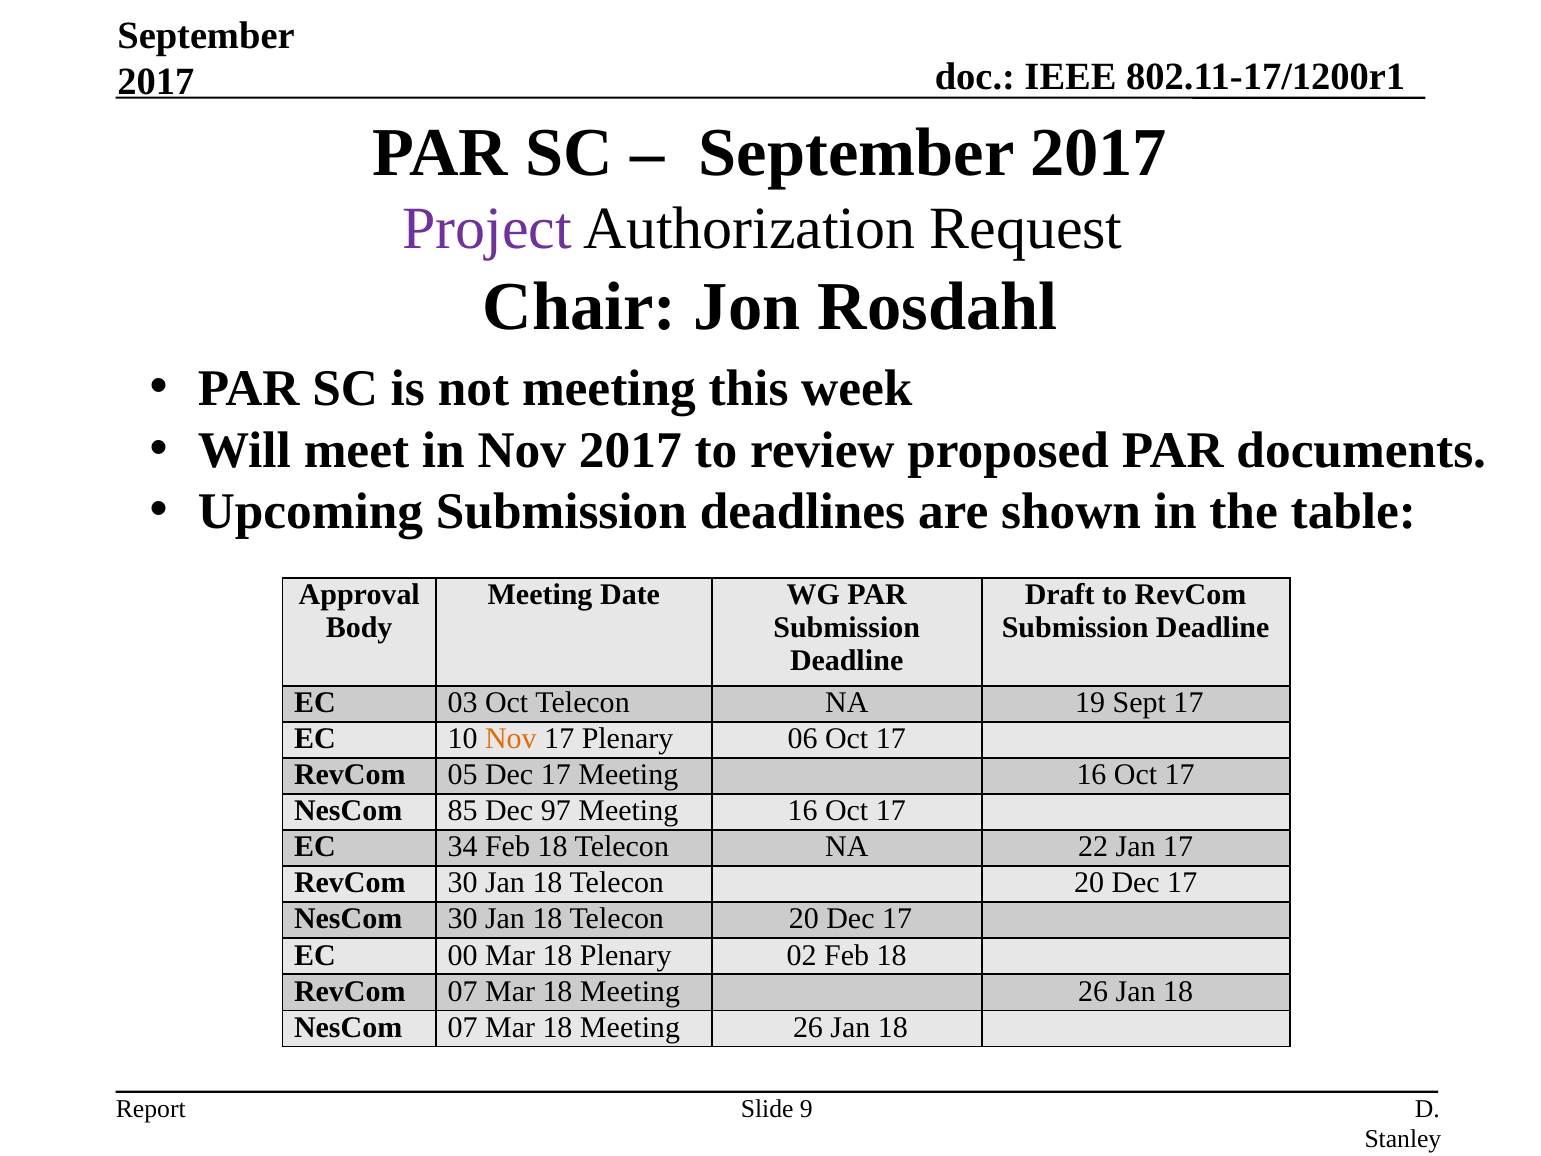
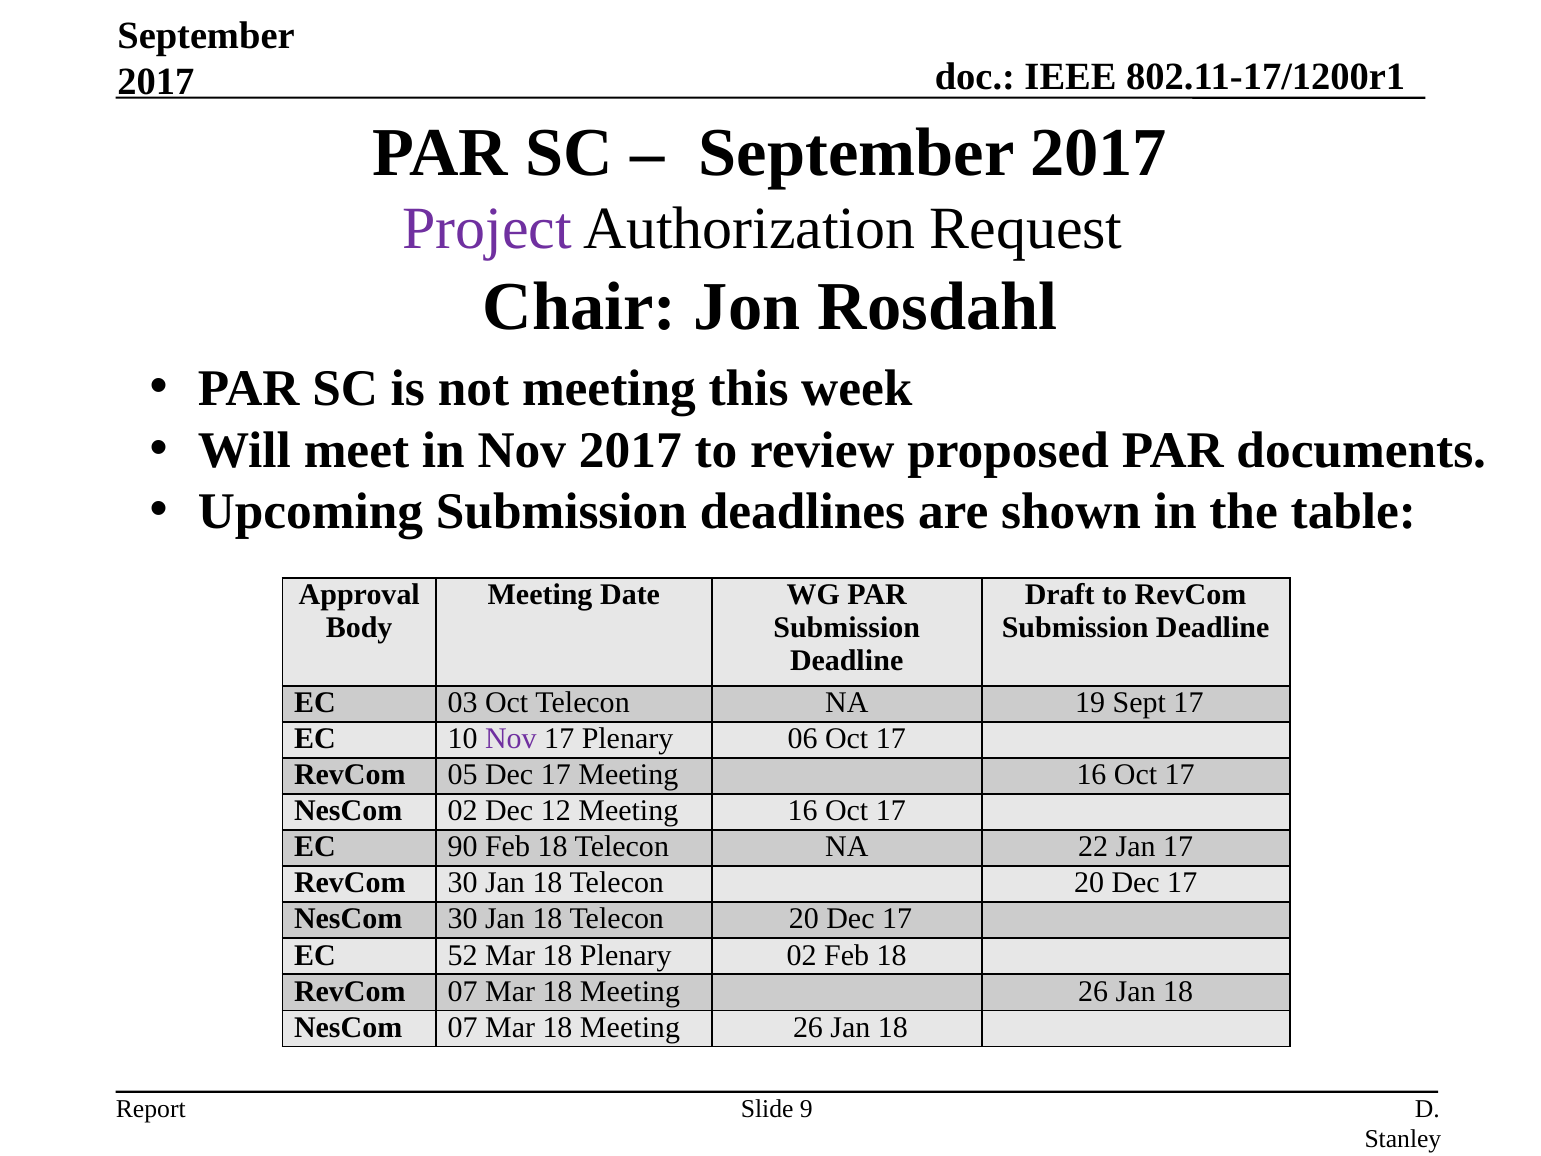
Nov colour: orange -> purple (511, 739)
NesCom 85: 85 -> 02 (463, 811)
97: 97 -> 12 (556, 811)
34: 34 -> 90 (463, 847)
00: 00 -> 52 (463, 955)
